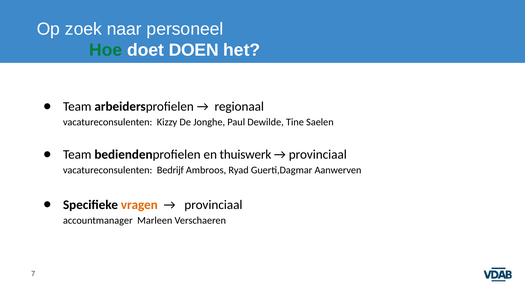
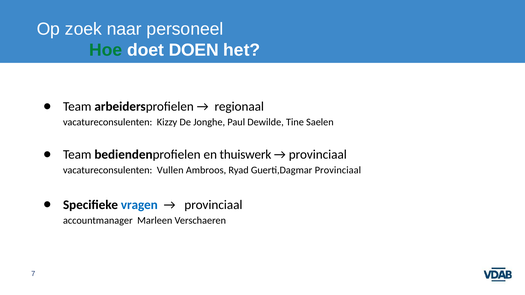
Bedrijf: Bedrijf -> Vullen (170, 170)
Guerti,Dagmar Aanwerven: Aanwerven -> Provinciaal (338, 170)
vragen colour: orange -> blue (139, 205)
